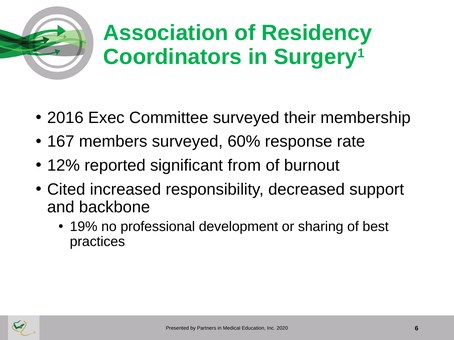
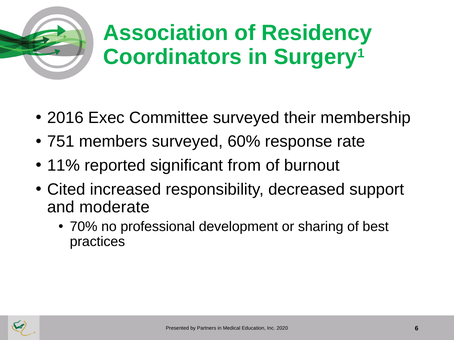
167: 167 -> 751 (61, 142)
12%: 12% -> 11% (63, 166)
backbone: backbone -> moderate (114, 207)
19%: 19% -> 70% (84, 227)
